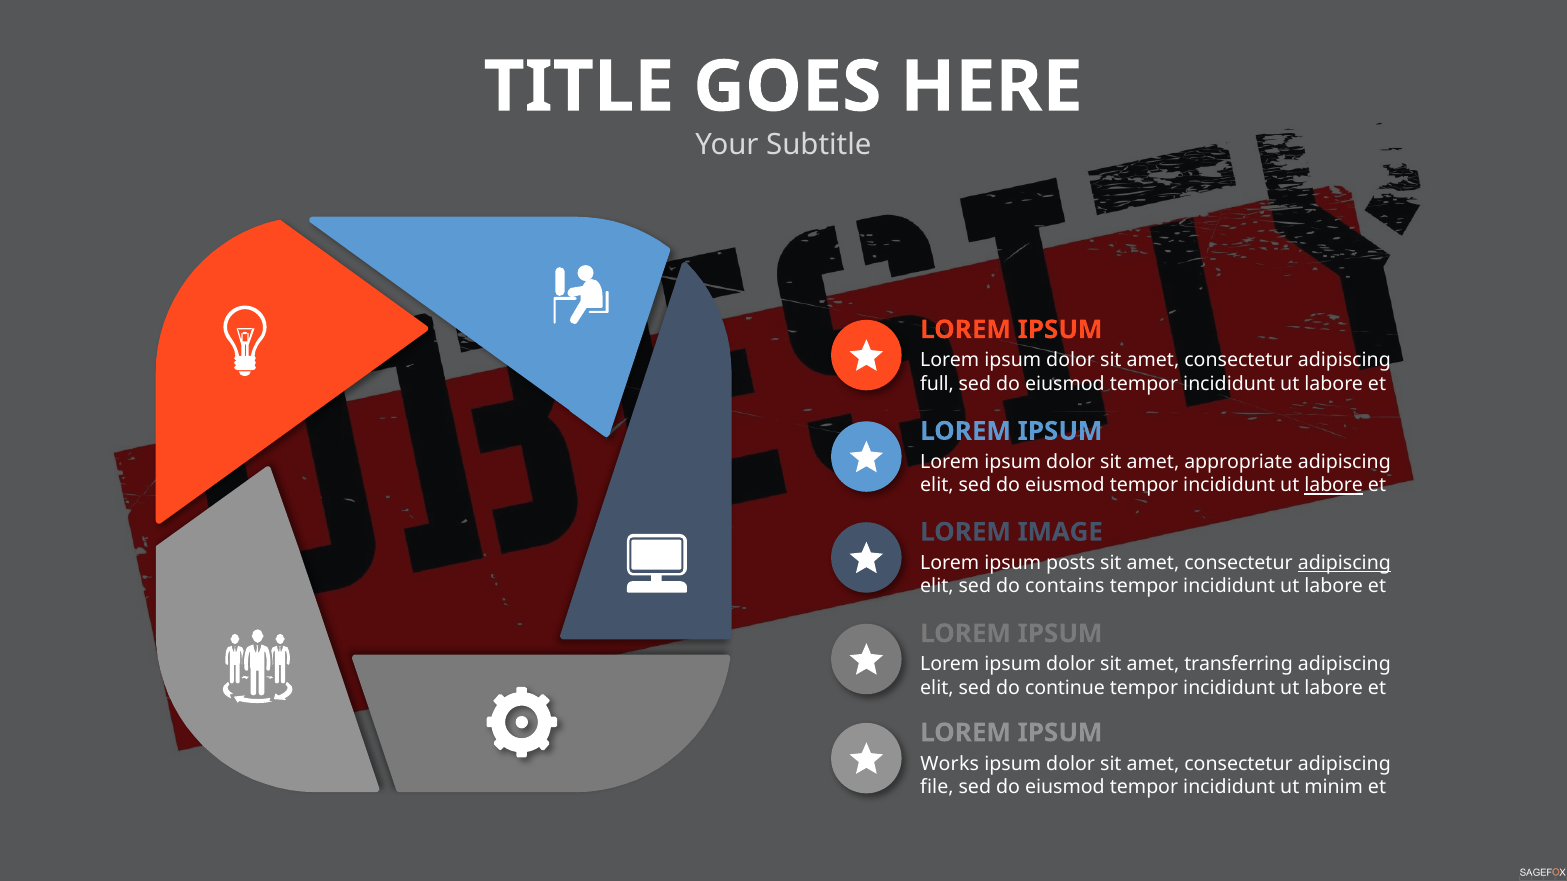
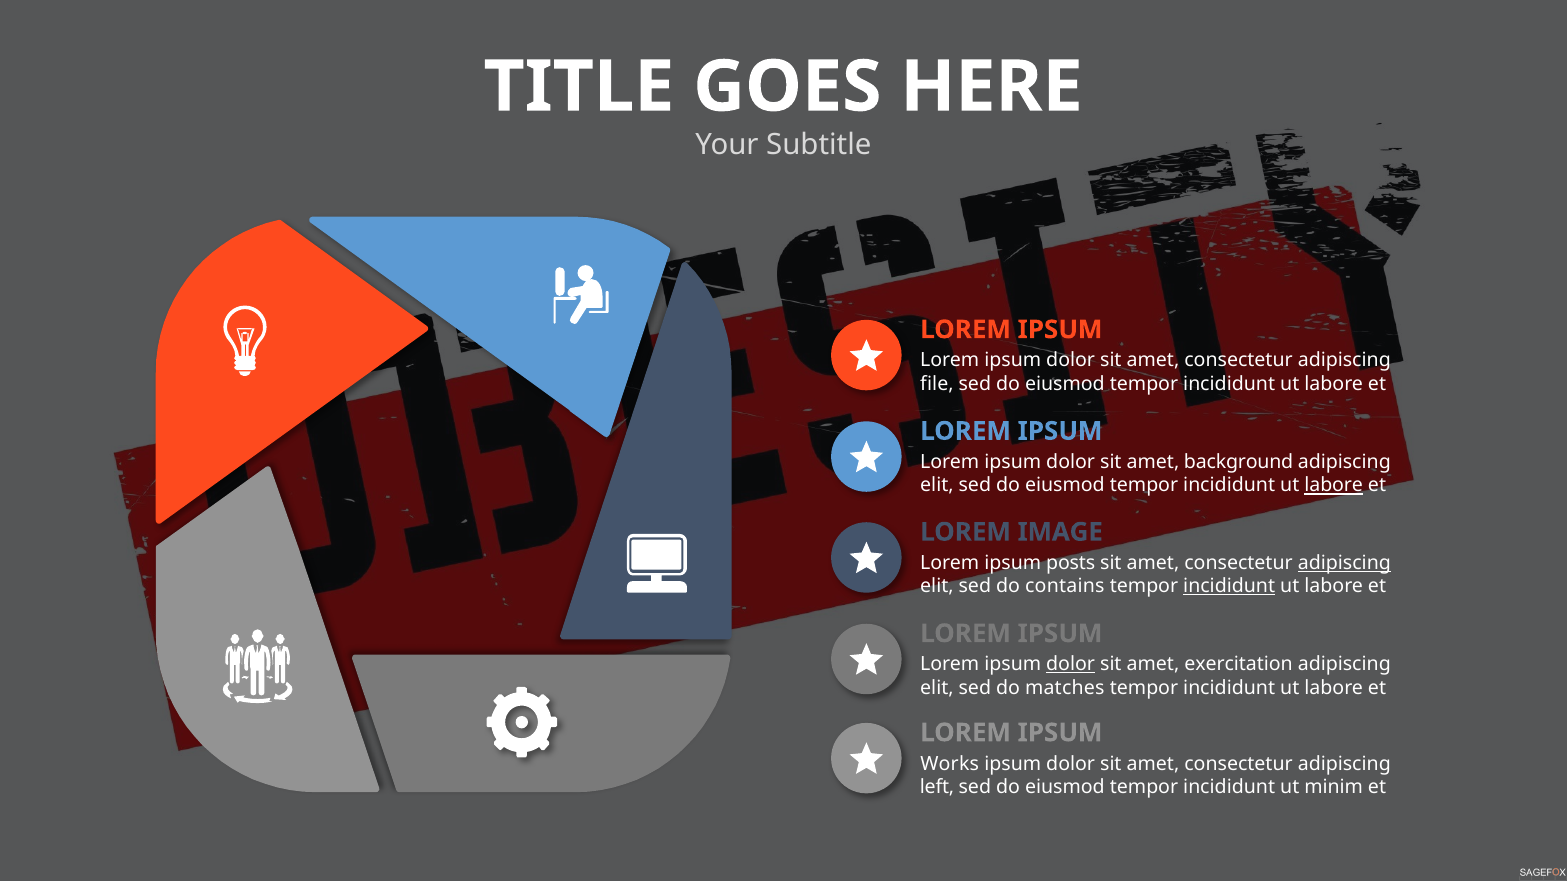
full: full -> file (937, 384)
appropriate: appropriate -> background (1239, 462)
incididunt underline: none -> present (1229, 587)
dolor underline: none -> present (1071, 665)
transferring: transferring -> exercitation (1239, 665)
continue: continue -> matches (1065, 688)
file: file -> left (937, 787)
